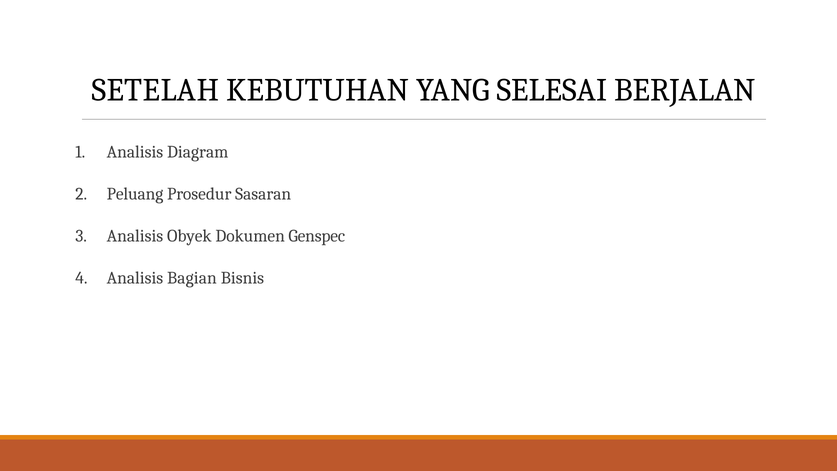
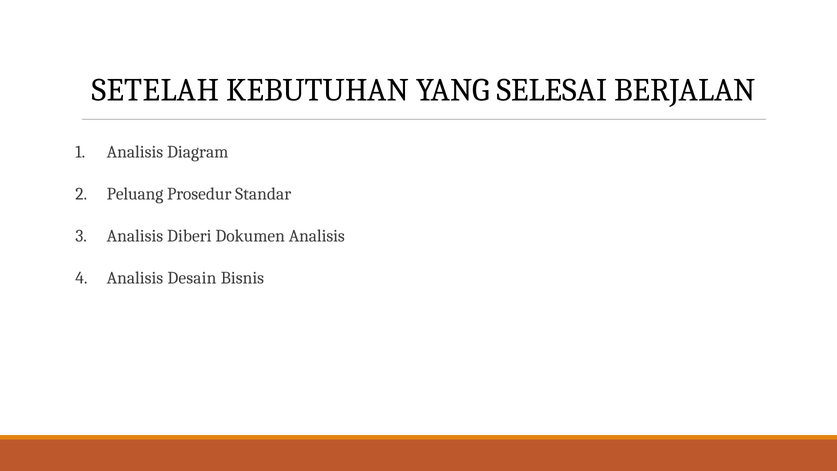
Sasaran: Sasaran -> Standar (263, 194)
Obyek: Obyek -> Diberi (189, 236)
Dokumen Genspec: Genspec -> Analisis (317, 236)
Bagian: Bagian -> Desain (192, 278)
